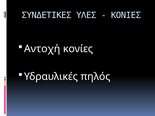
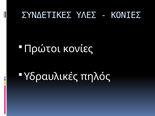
Αντοχή: Αντοχή -> Πρώτοι (42, 49)
